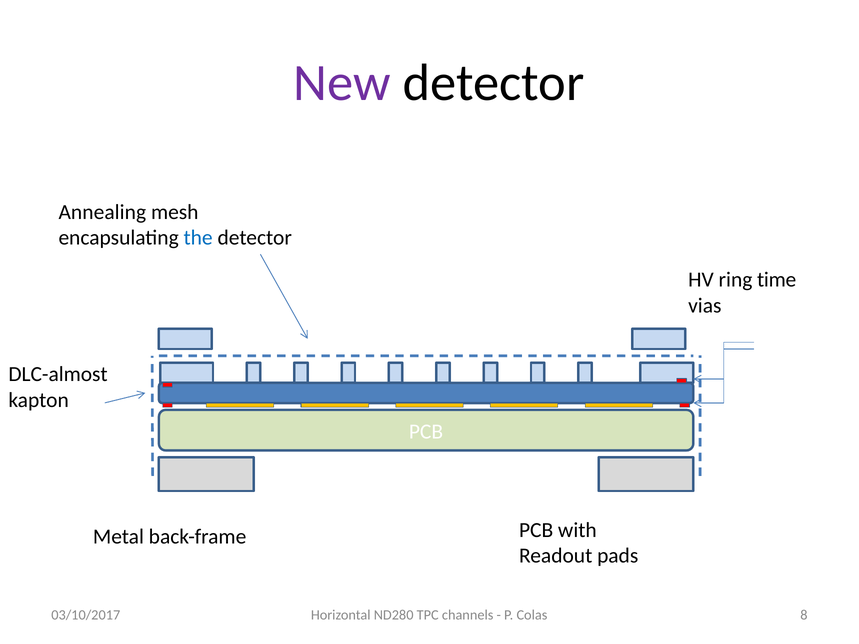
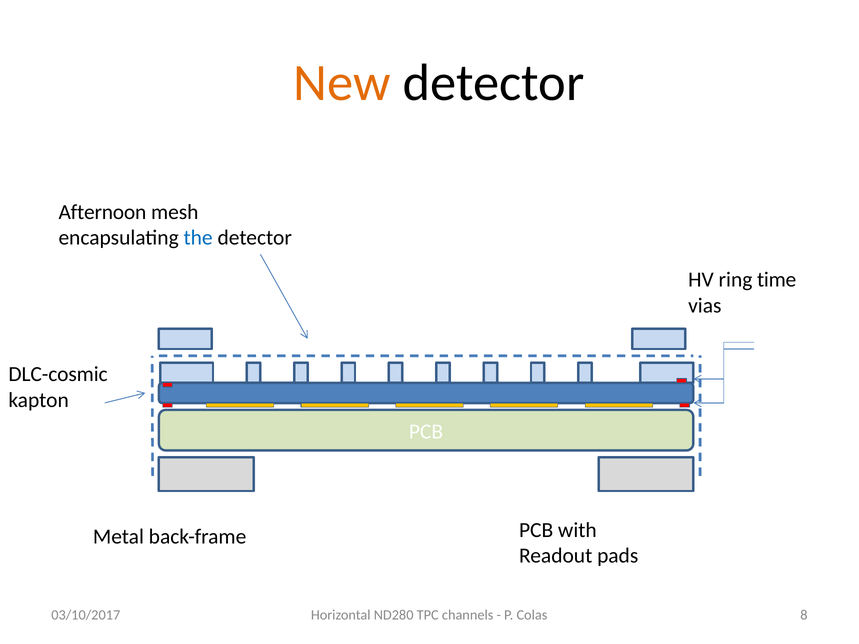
New colour: purple -> orange (342, 83)
Annealing: Annealing -> Afternoon (102, 212)
DLC-almost: DLC-almost -> DLC-cosmic (58, 375)
